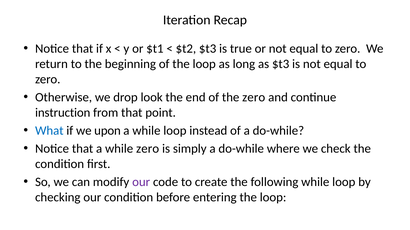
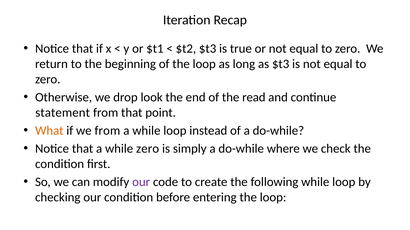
the zero: zero -> read (254, 98)
instruction: instruction -> statement (63, 113)
What colour: blue -> orange (49, 131)
we upon: upon -> from (107, 131)
